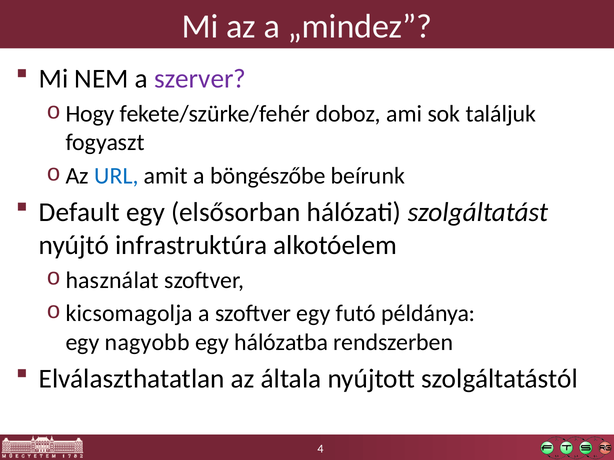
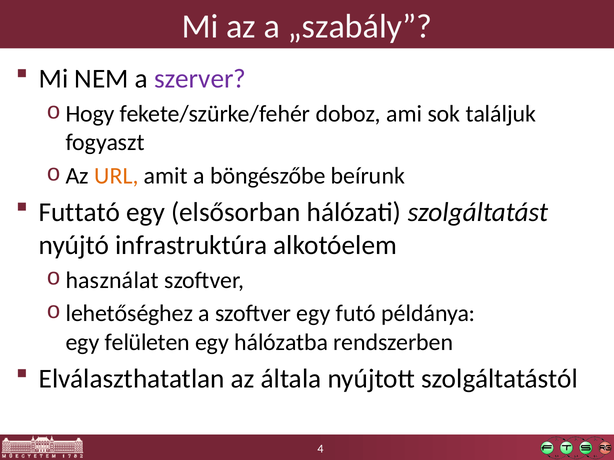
„mindez: „mindez -> „szabály (360, 27)
URL colour: blue -> orange (116, 176)
Default: Default -> Futtató (79, 213)
kicsomagolja: kicsomagolja -> lehetőséghez (129, 314)
nagyobb: nagyobb -> felületen (147, 343)
